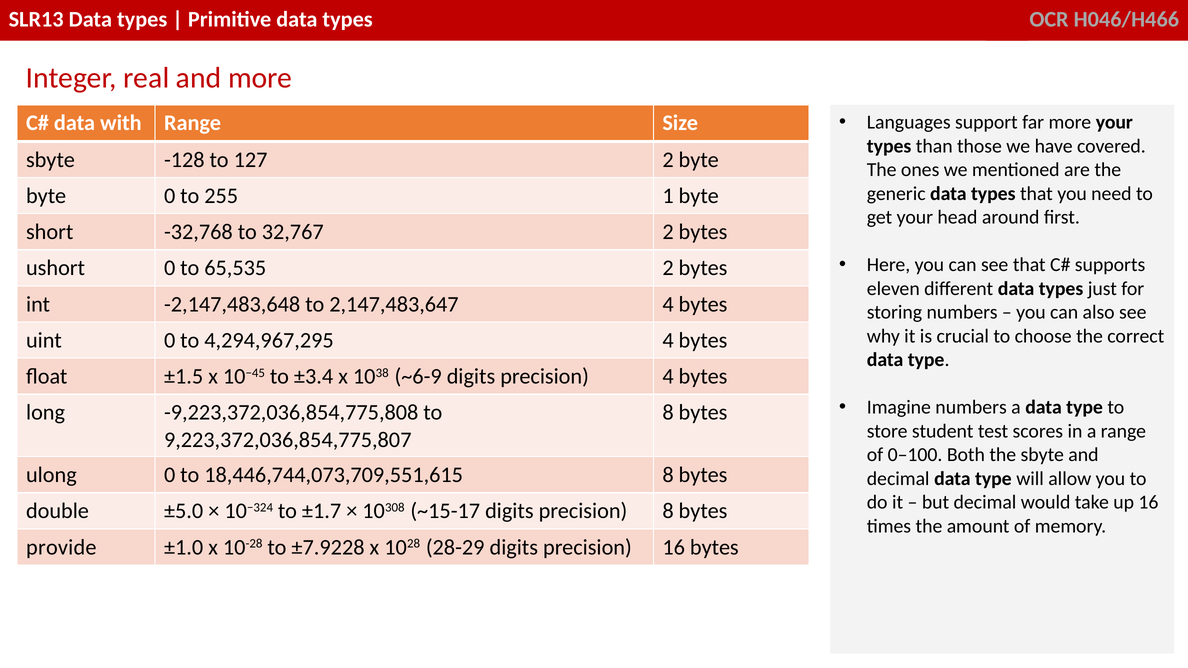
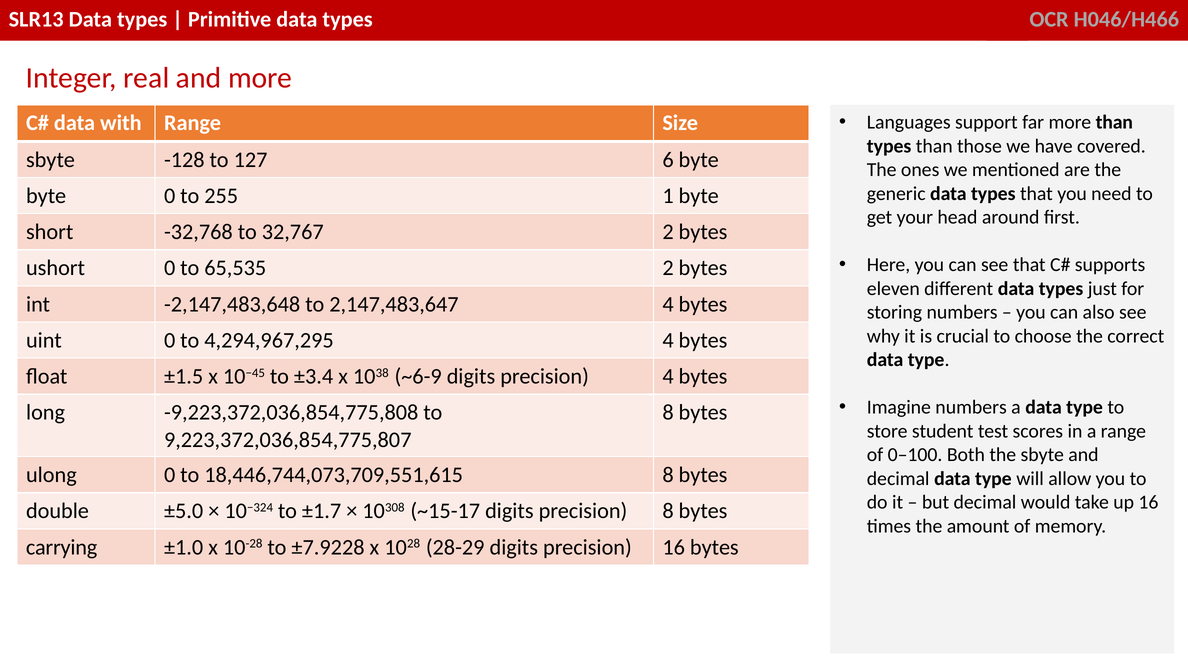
more your: your -> than (1114, 122)
127 2: 2 -> 6 (668, 160)
provide: provide -> carrying (62, 547)
